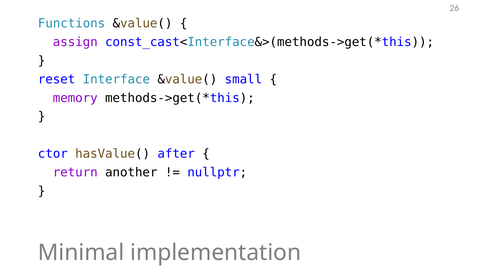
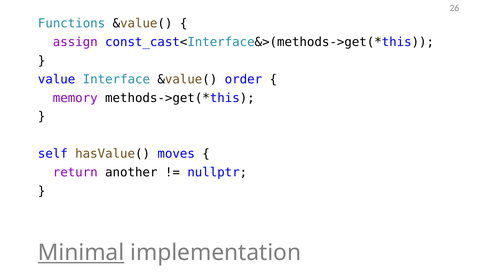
reset: reset -> value (57, 79)
small: small -> order (243, 79)
ctor: ctor -> self (53, 154)
after: after -> moves (176, 154)
Minimal underline: none -> present (81, 252)
